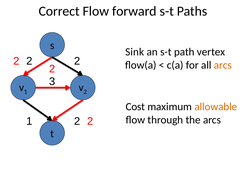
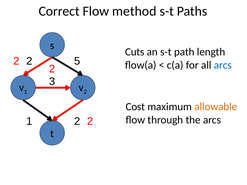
forward: forward -> method (134, 11)
Sink: Sink -> Cuts (135, 52)
vertex: vertex -> length (211, 52)
2: 2 -> 5 (77, 61)
arcs colour: orange -> blue (223, 65)
